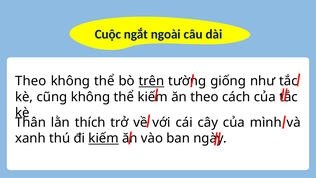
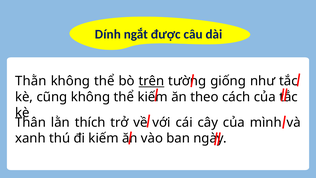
Cuộc: Cuộc -> Dính (108, 34)
ngoài: ngoài -> được (166, 34)
Theo: Theo -> Thằn (31, 81)
kiếm underline: present -> none (104, 138)
